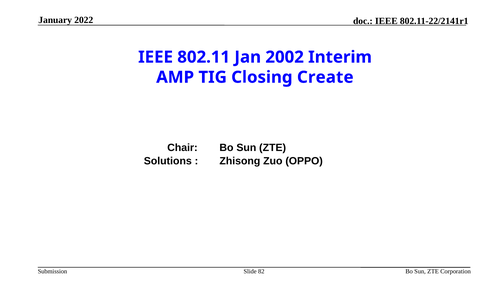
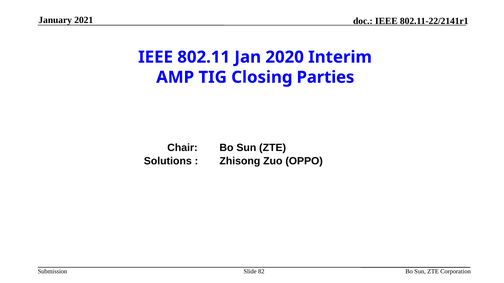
2022: 2022 -> 2021 (84, 20)
2002: 2002 -> 2020 (285, 57)
Create: Create -> Parties (325, 77)
